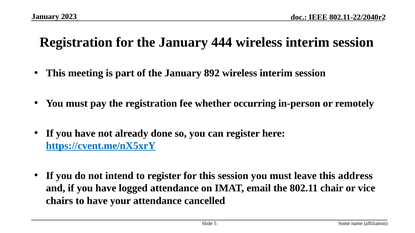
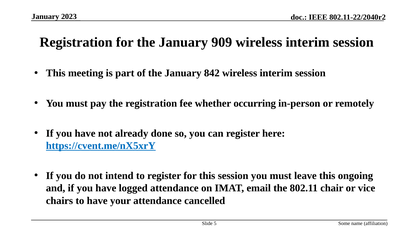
444: 444 -> 909 (222, 42)
892: 892 -> 842 (212, 73)
address: address -> ongoing (356, 176)
